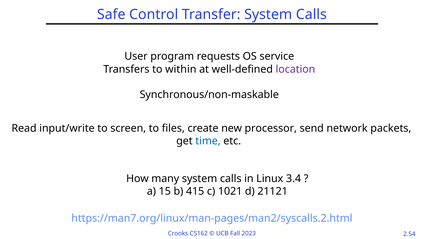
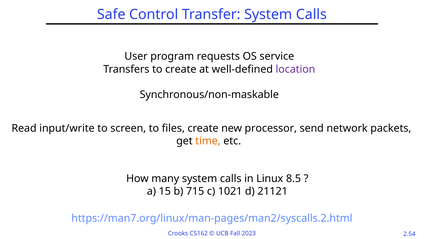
to within: within -> create (181, 69)
time colour: blue -> orange (208, 141)
3.4: 3.4 -> 8.5 (294, 178)
415: 415 -> 715 (195, 191)
